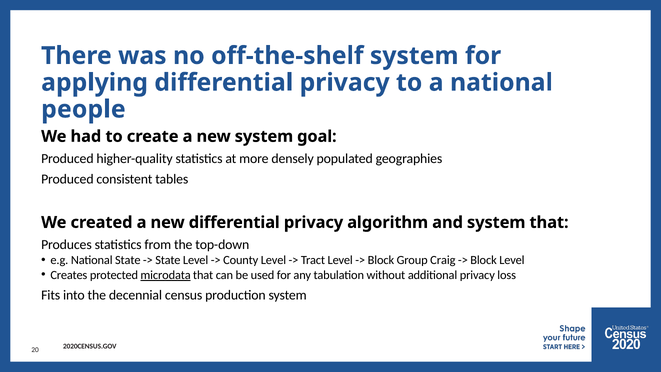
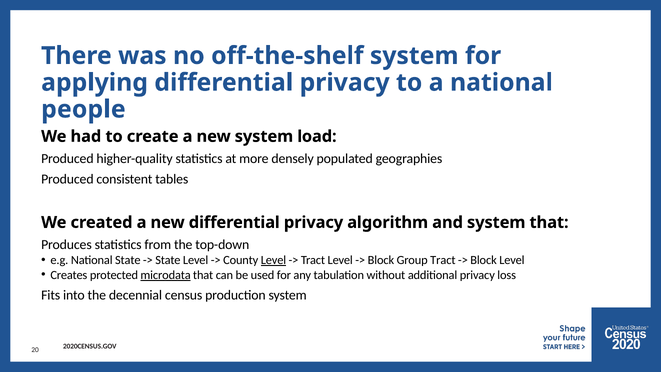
goal: goal -> load (317, 136)
Level underline: none -> present (273, 260)
Group Craig: Craig -> Tract (443, 260)
